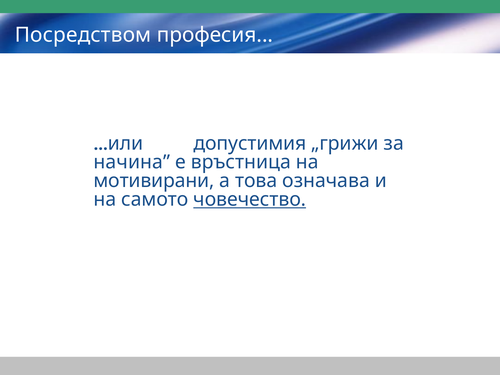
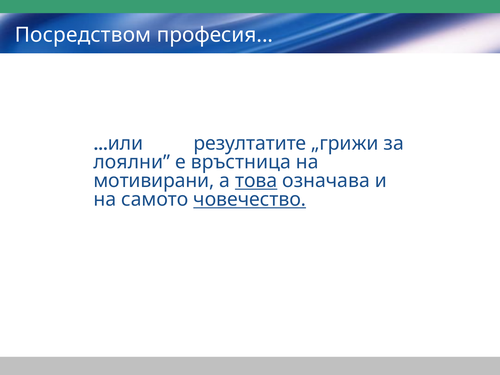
допустимия: допустимия -> резултатите (250, 143)
начина: начина -> лоялни (132, 162)
това underline: none -> present (256, 181)
